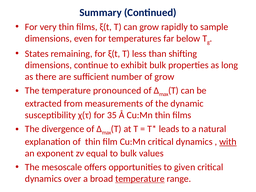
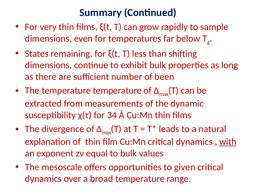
of grow: grow -> been (164, 77)
temperature pronounced: pronounced -> temperature (117, 91)
35: 35 -> 34 (112, 115)
temperature underline: present -> none (140, 179)
